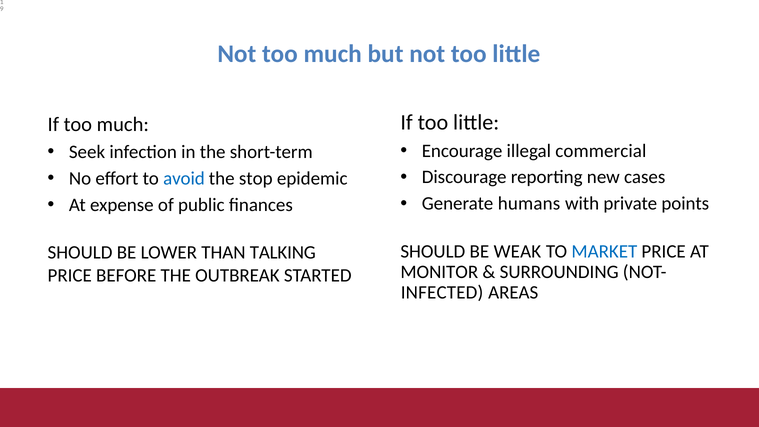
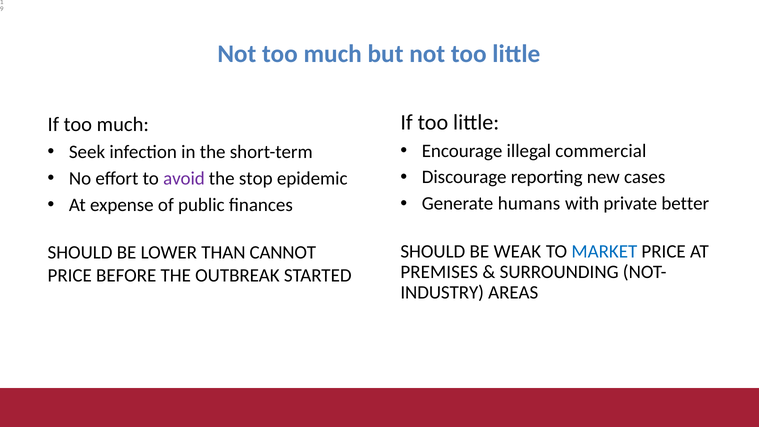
avoid colour: blue -> purple (184, 179)
points: points -> better (685, 204)
TALKING: TALKING -> CANNOT (283, 253)
MONITOR: MONITOR -> PREMISES (439, 272)
INFECTED: INFECTED -> INDUSTRY (442, 292)
